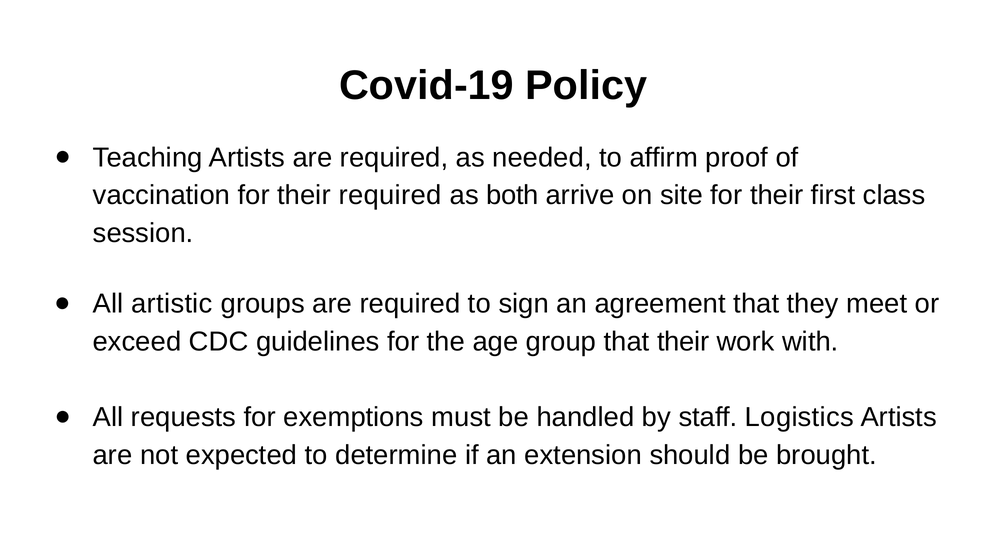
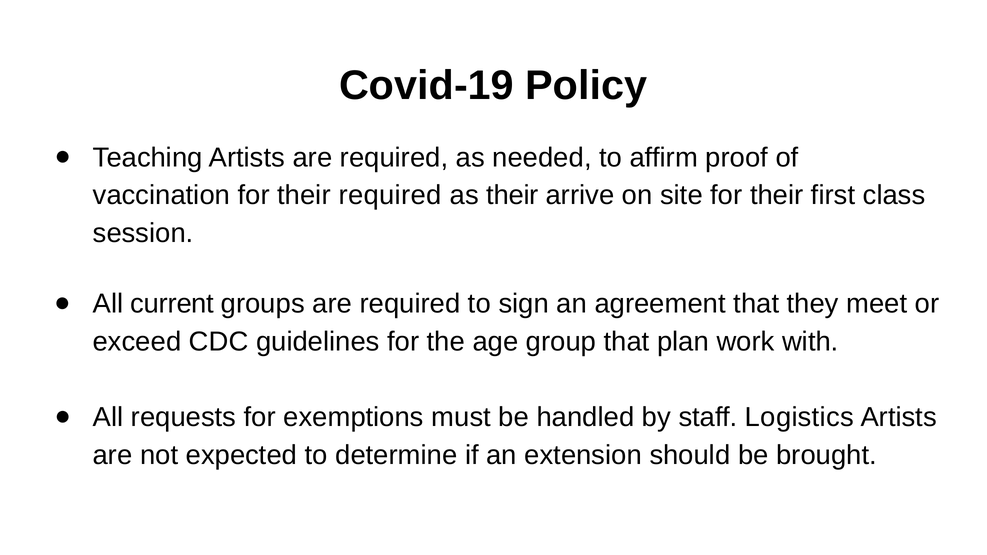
as both: both -> their (512, 195)
artistic: artistic -> current (172, 304)
that their: their -> plan (683, 342)
